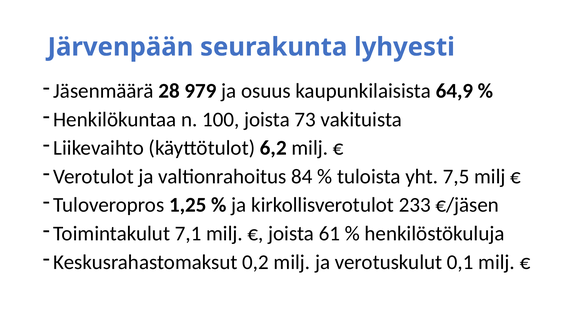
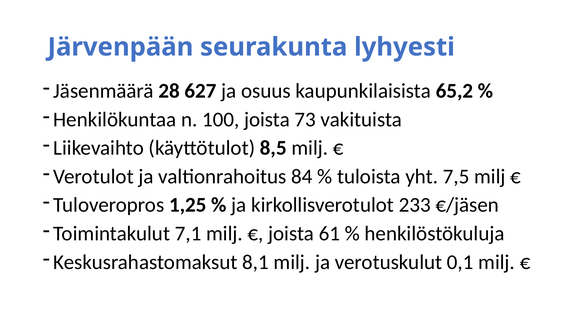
979: 979 -> 627 (200, 91)
64,9: 64,9 -> 65,2 (454, 91)
6,2: 6,2 -> 8,5 (273, 148)
0,2: 0,2 -> 8,1 (256, 263)
